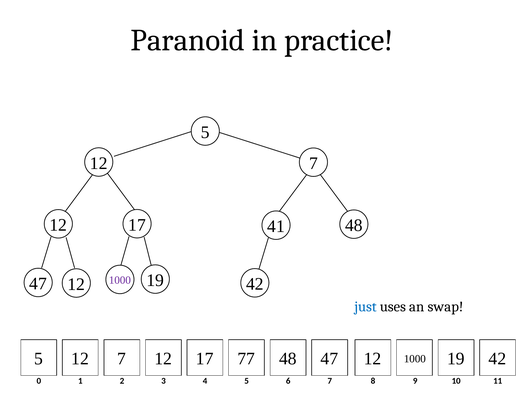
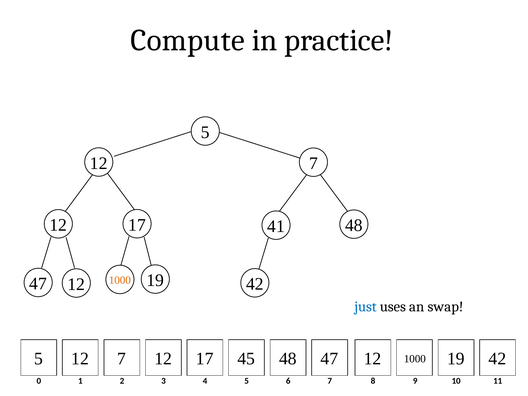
Paranoid: Paranoid -> Compute (188, 40)
1000 colour: purple -> orange (120, 280)
77: 77 -> 45 (246, 359)
